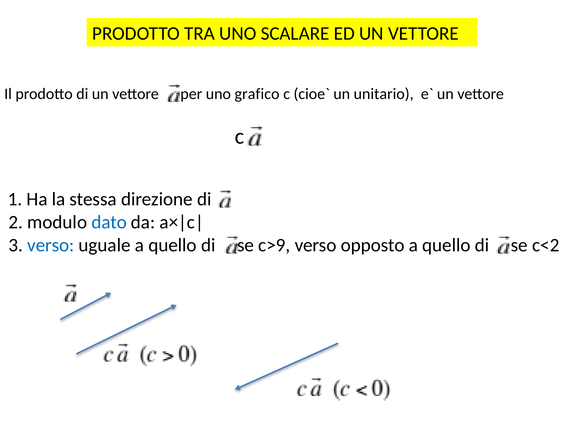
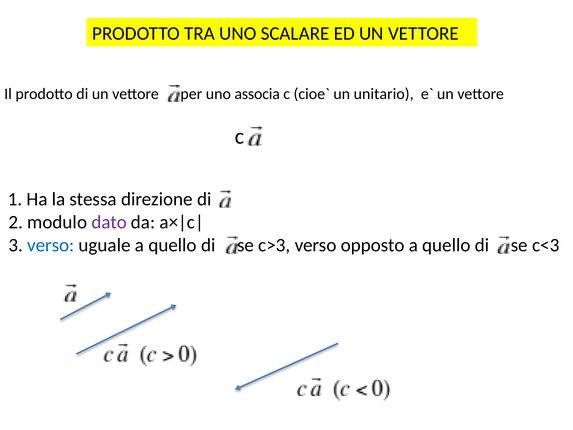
grafico: grafico -> associa (257, 94)
dato colour: blue -> purple (109, 222)
c>9: c>9 -> c>3 (274, 245)
c<2: c<2 -> c<3 (546, 245)
